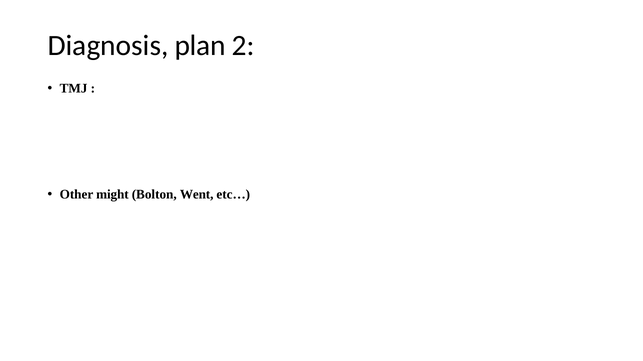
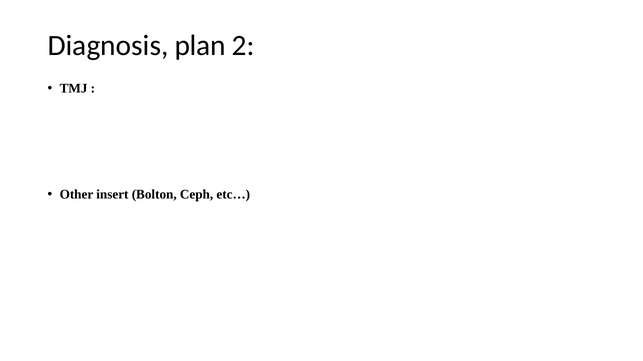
might: might -> insert (112, 195)
Went: Went -> Ceph (197, 195)
